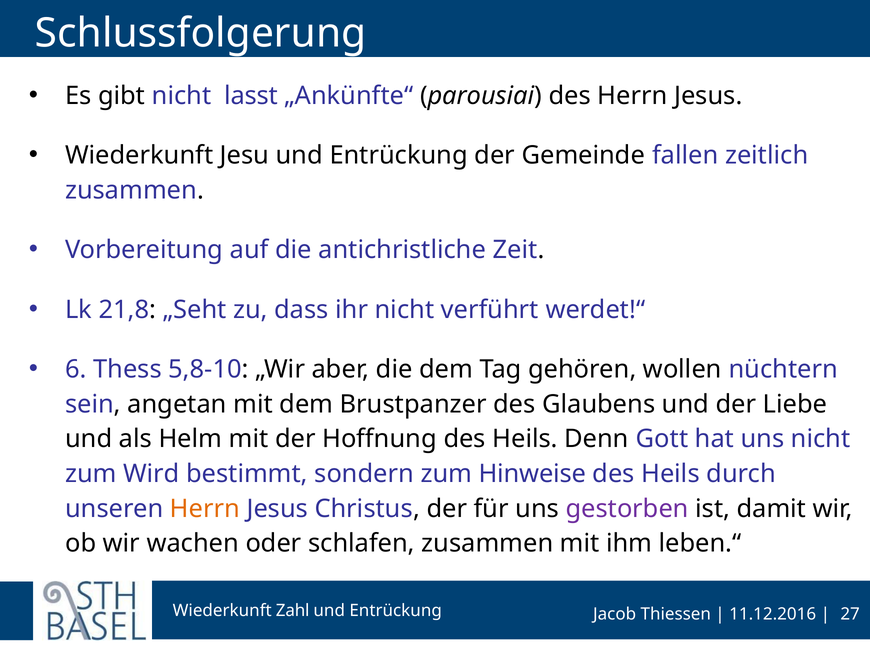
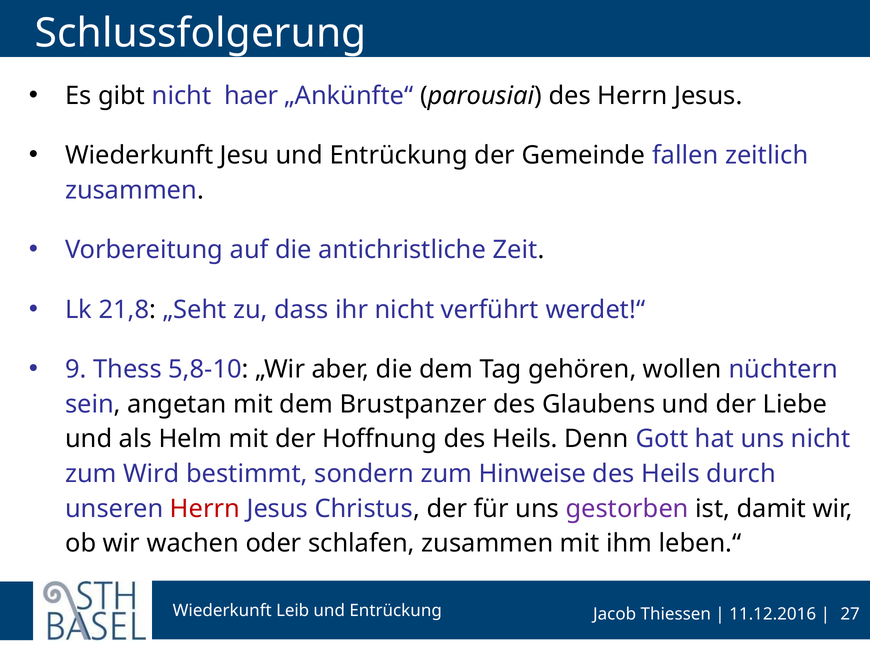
lasst: lasst -> haer (251, 96)
6: 6 -> 9 (76, 369)
Herrn colour: orange -> red (205, 508)
Zahl: Zahl -> Leib (293, 610)
